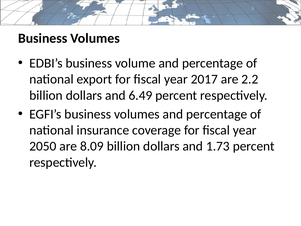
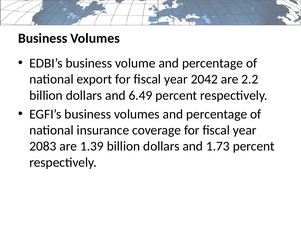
2017: 2017 -> 2042 (204, 79)
2050: 2050 -> 2083 (43, 146)
8.09: 8.09 -> 1.39 (92, 146)
